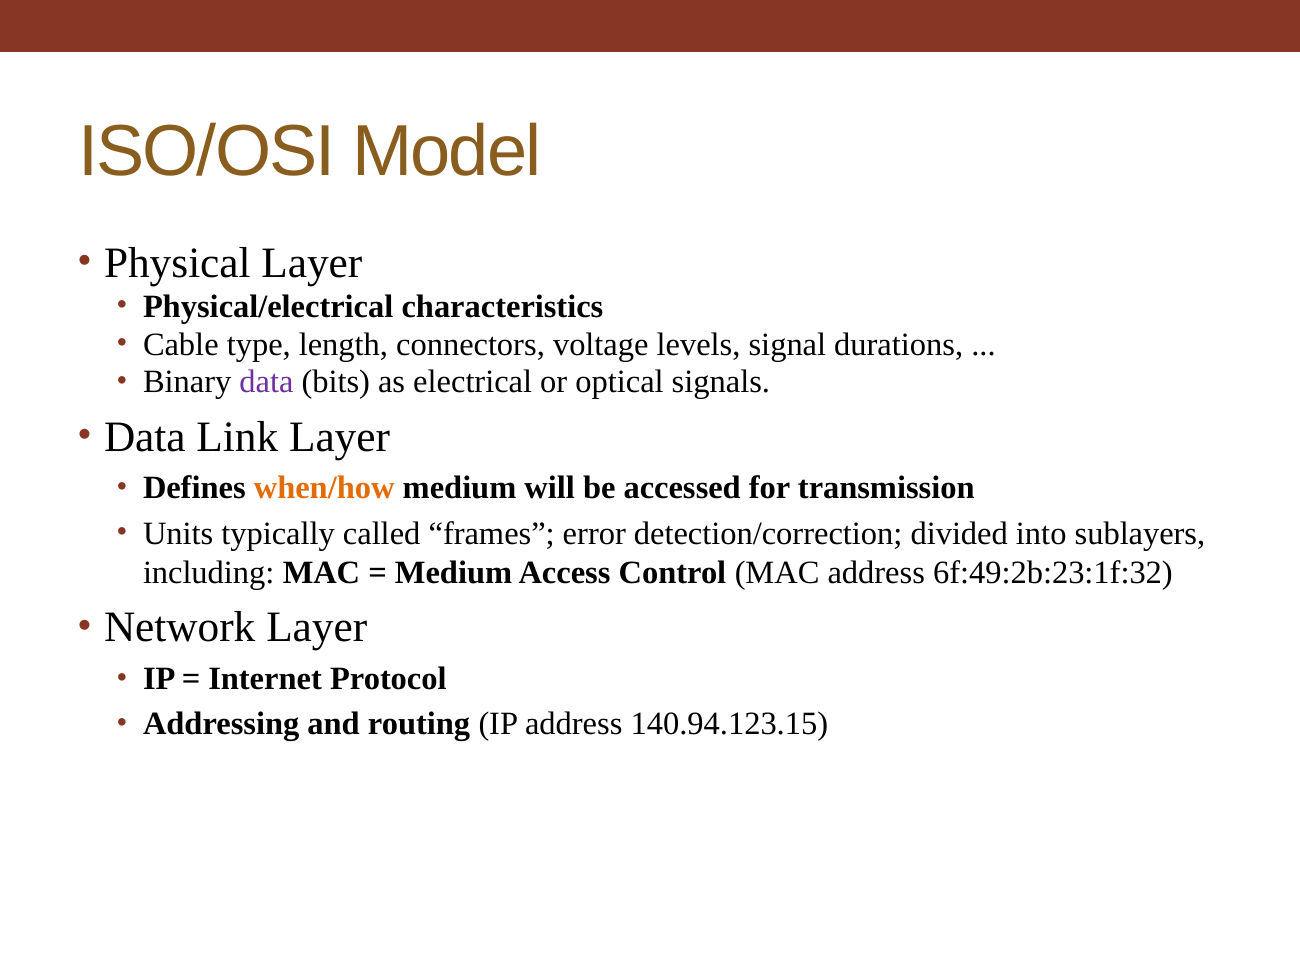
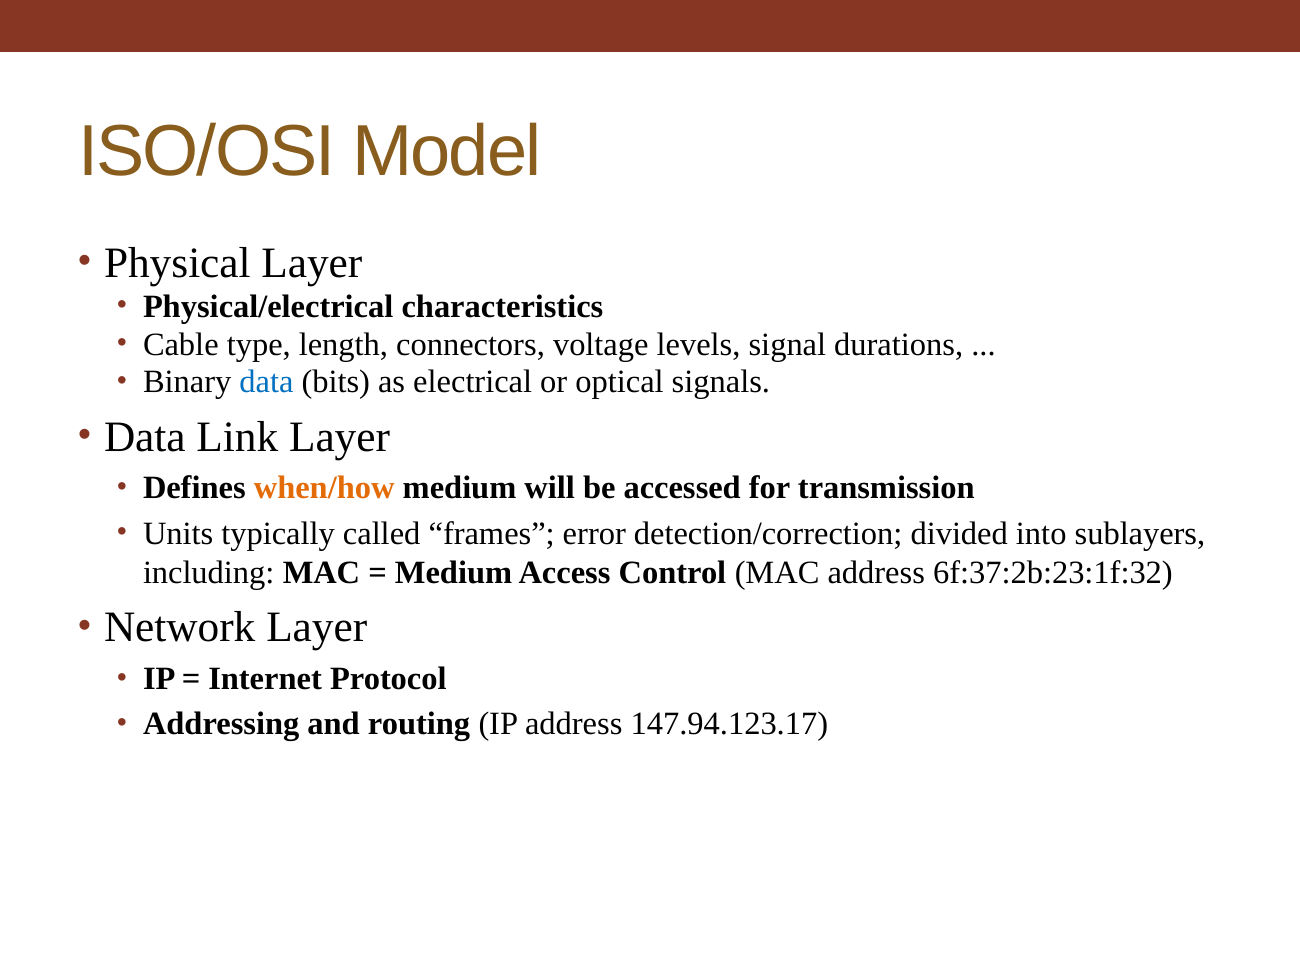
data colour: purple -> blue (266, 382)
6f:49:2b:23:1f:32: 6f:49:2b:23:1f:32 -> 6f:37:2b:23:1f:32 (1053, 573)
140.94.123.15: 140.94.123.15 -> 147.94.123.17 (729, 724)
